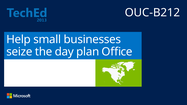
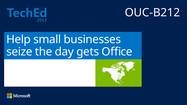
plan: plan -> gets (88, 52)
